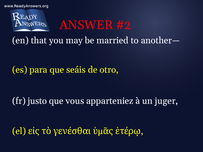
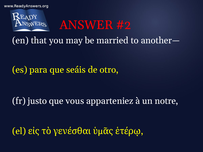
juger: juger -> notre (167, 101)
